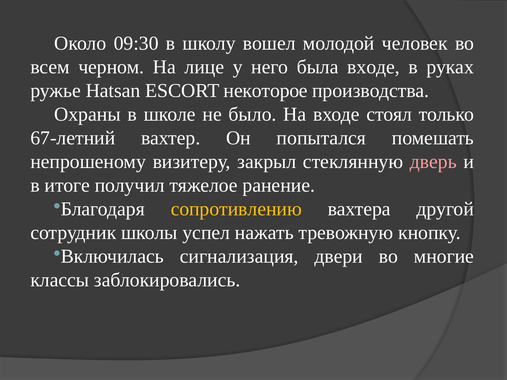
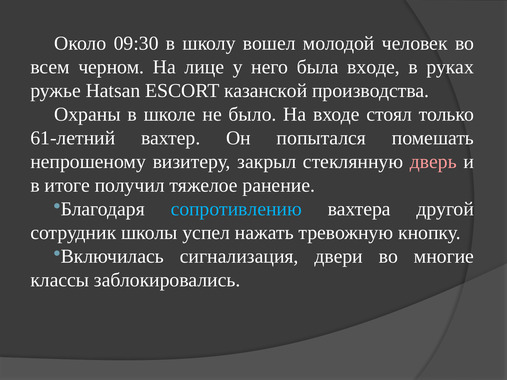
некоторое: некоторое -> казанской (266, 91)
67-летний: 67-летний -> 61-летний (73, 138)
сопротивлению colour: yellow -> light blue (236, 209)
